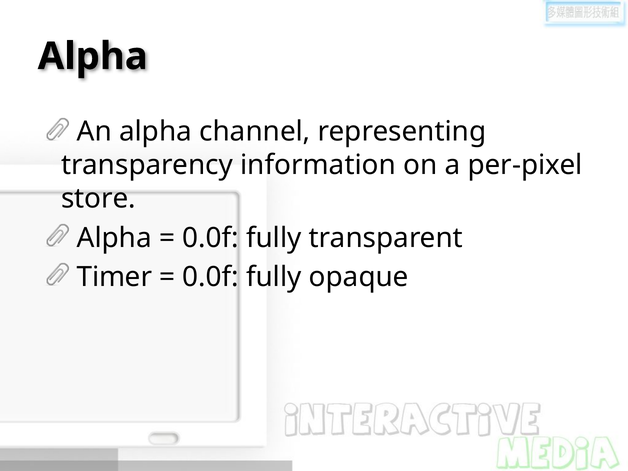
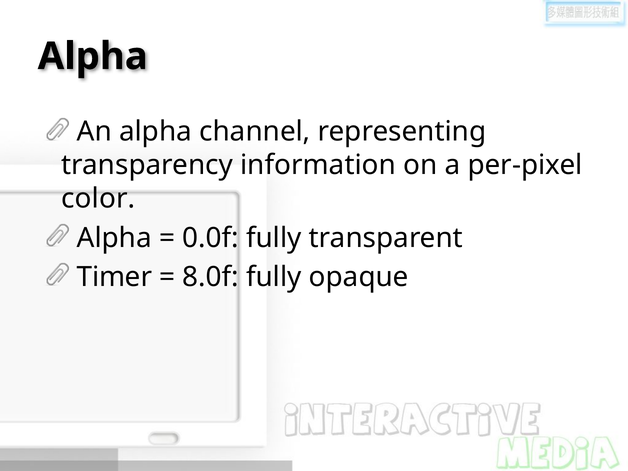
store: store -> color (98, 199)
0.0f: 0.0f -> 8.0f (211, 277)
